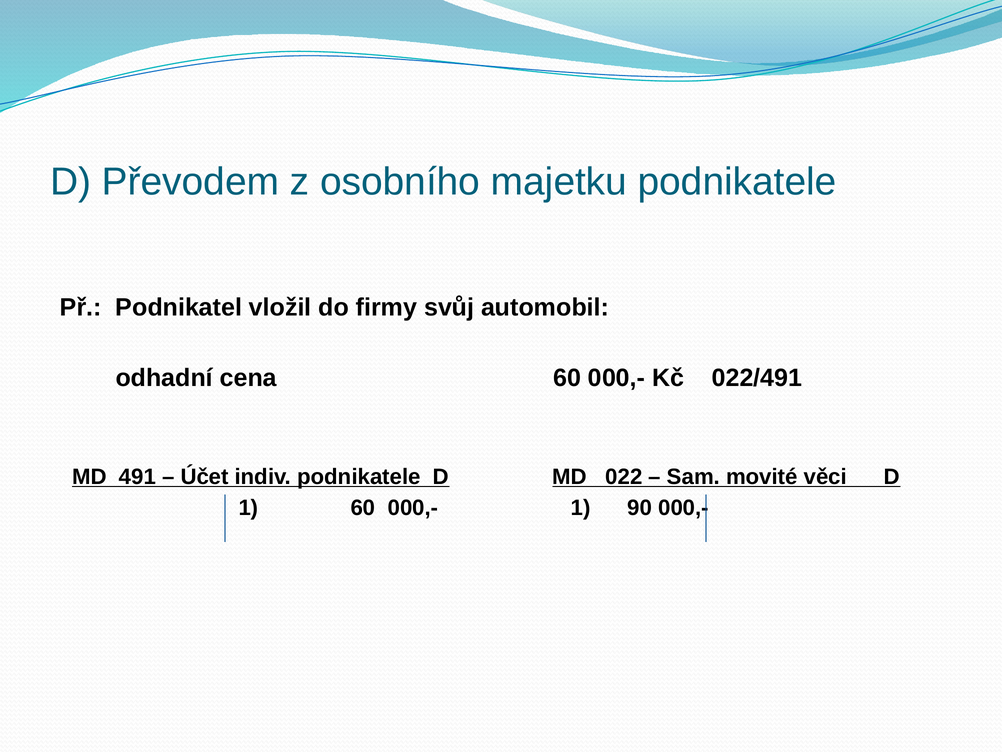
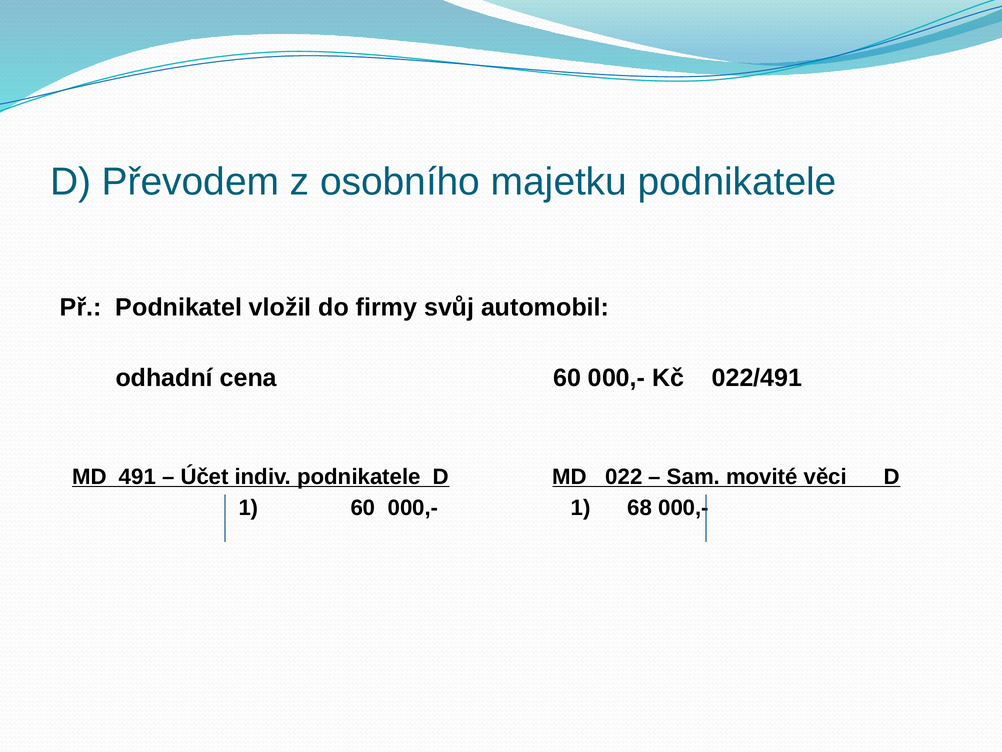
90: 90 -> 68 (640, 508)
